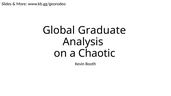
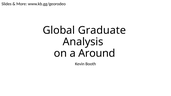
Chaotic: Chaotic -> Around (97, 53)
